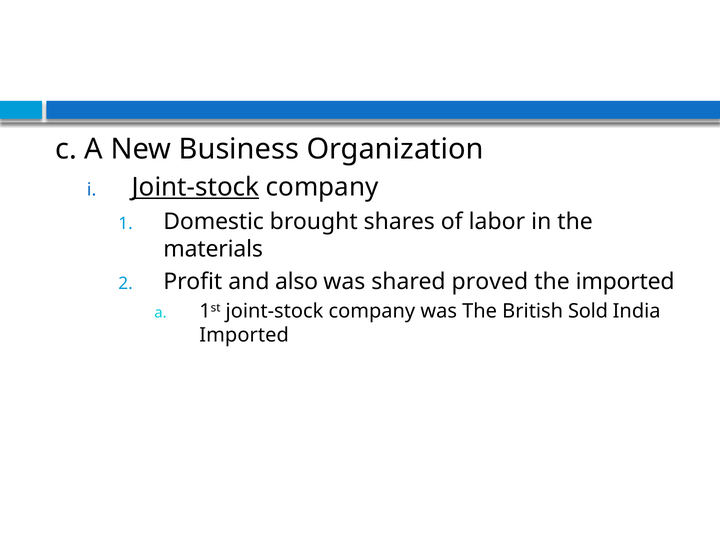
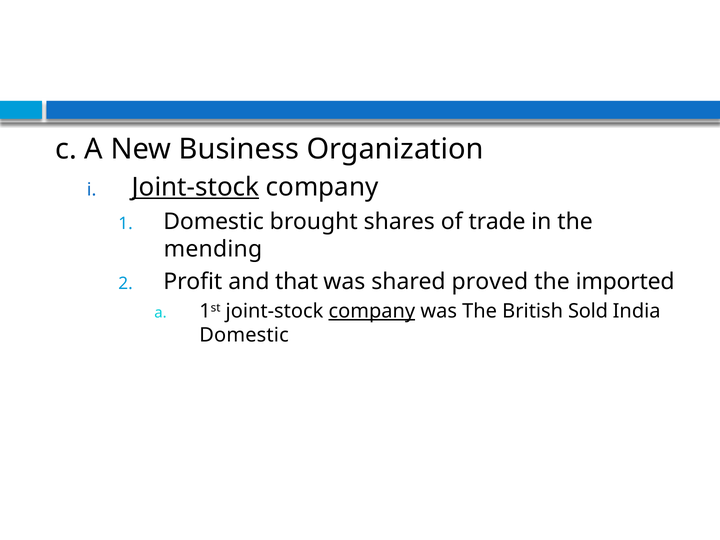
labor: labor -> trade (497, 221)
materials: materials -> mending (213, 249)
also: also -> that (297, 282)
company underline: none -> present (372, 311)
Imported: Imported -> Domestic (244, 335)
